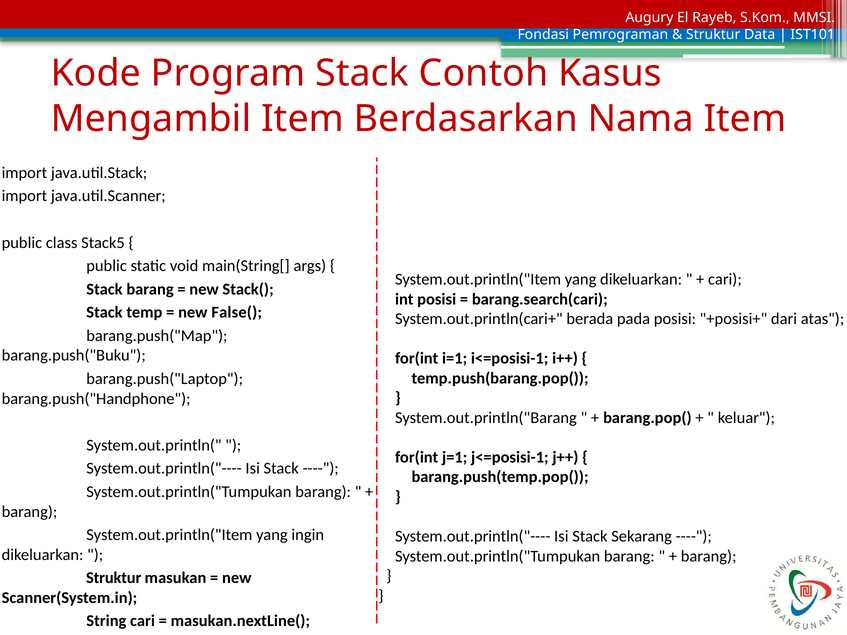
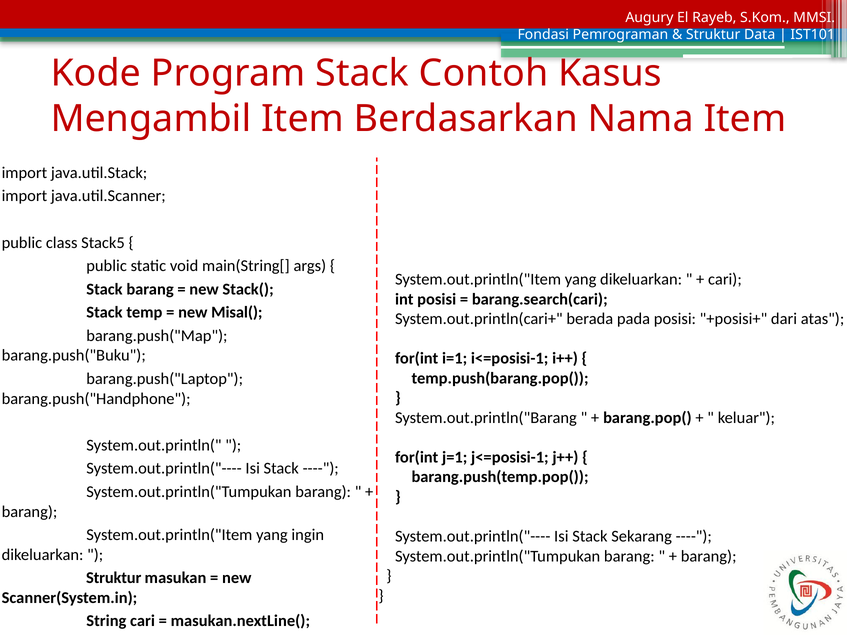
False(: False( -> Misal( (237, 313)
